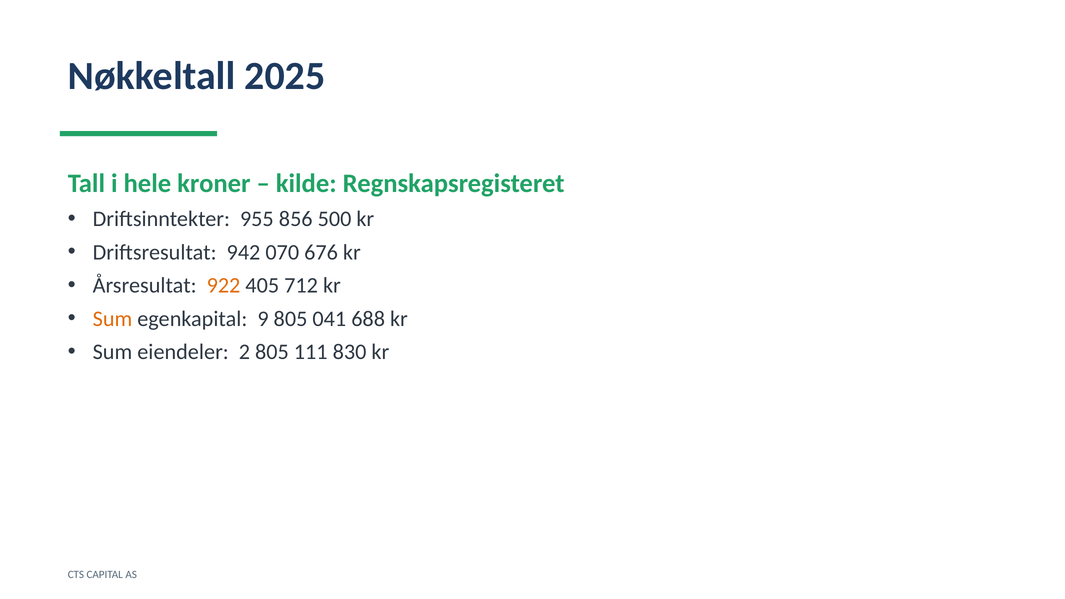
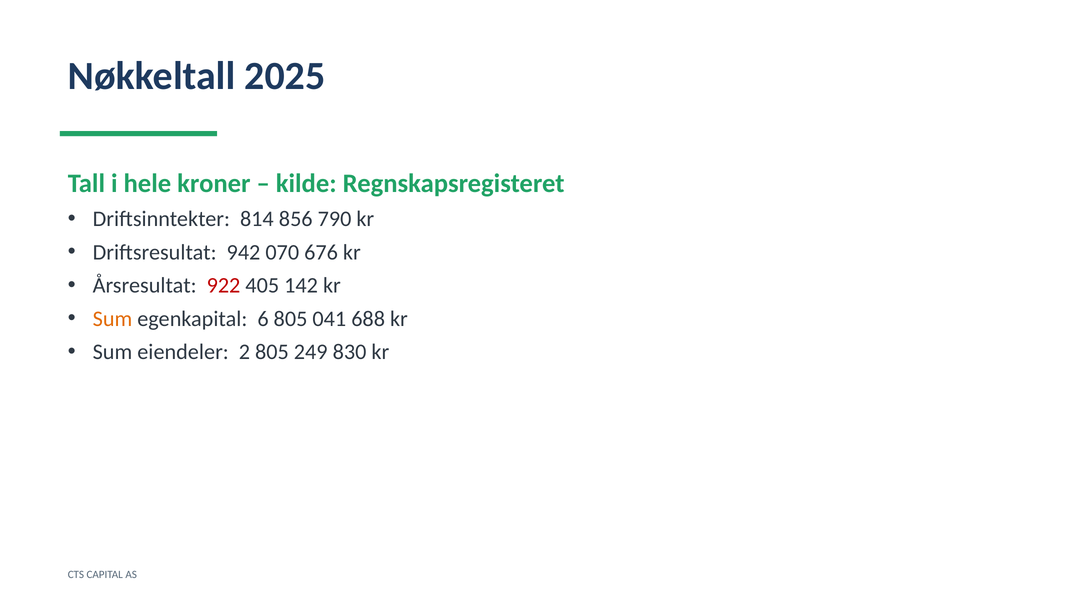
955: 955 -> 814 (257, 219)
500: 500 -> 790 (335, 219)
922 colour: orange -> red (224, 286)
712: 712 -> 142 (301, 286)
9: 9 -> 6 (263, 319)
111: 111 -> 249 (311, 352)
